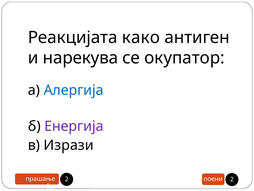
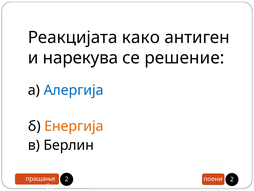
окупатор: окупатор -> решение (184, 58)
Енергија colour: purple -> orange (74, 126)
Изрази: Изрази -> Берлин (69, 145)
